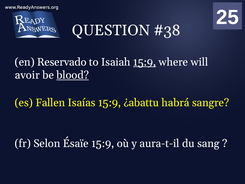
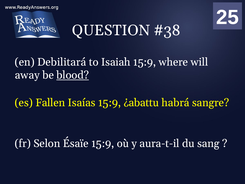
Reservado: Reservado -> Debilitará (62, 62)
15:9 underline: present -> none (145, 62)
avoir: avoir -> away (27, 75)
